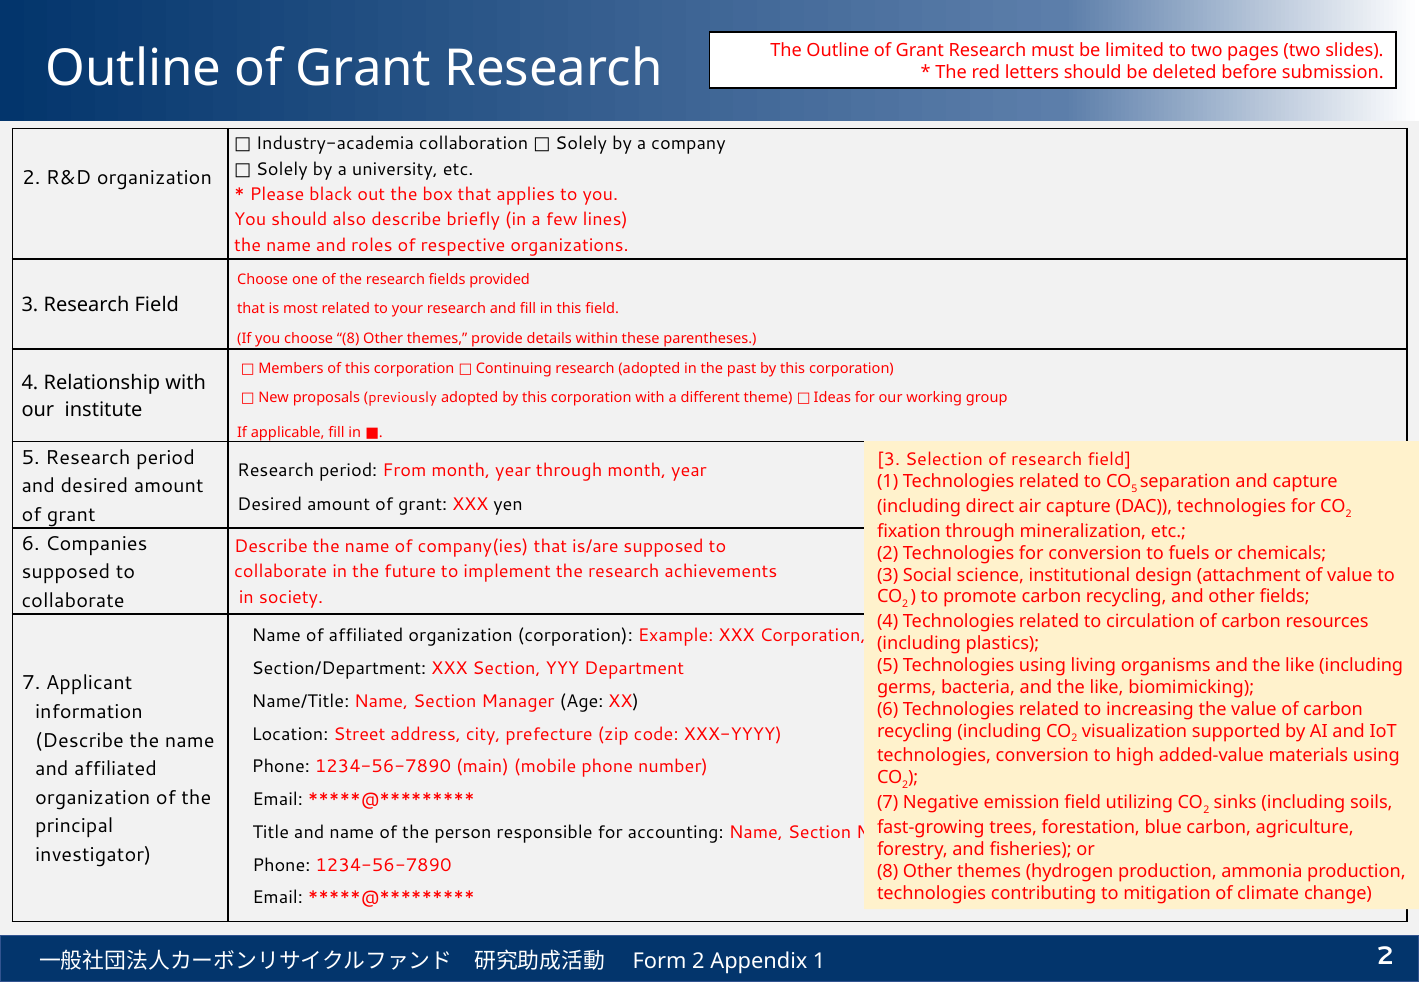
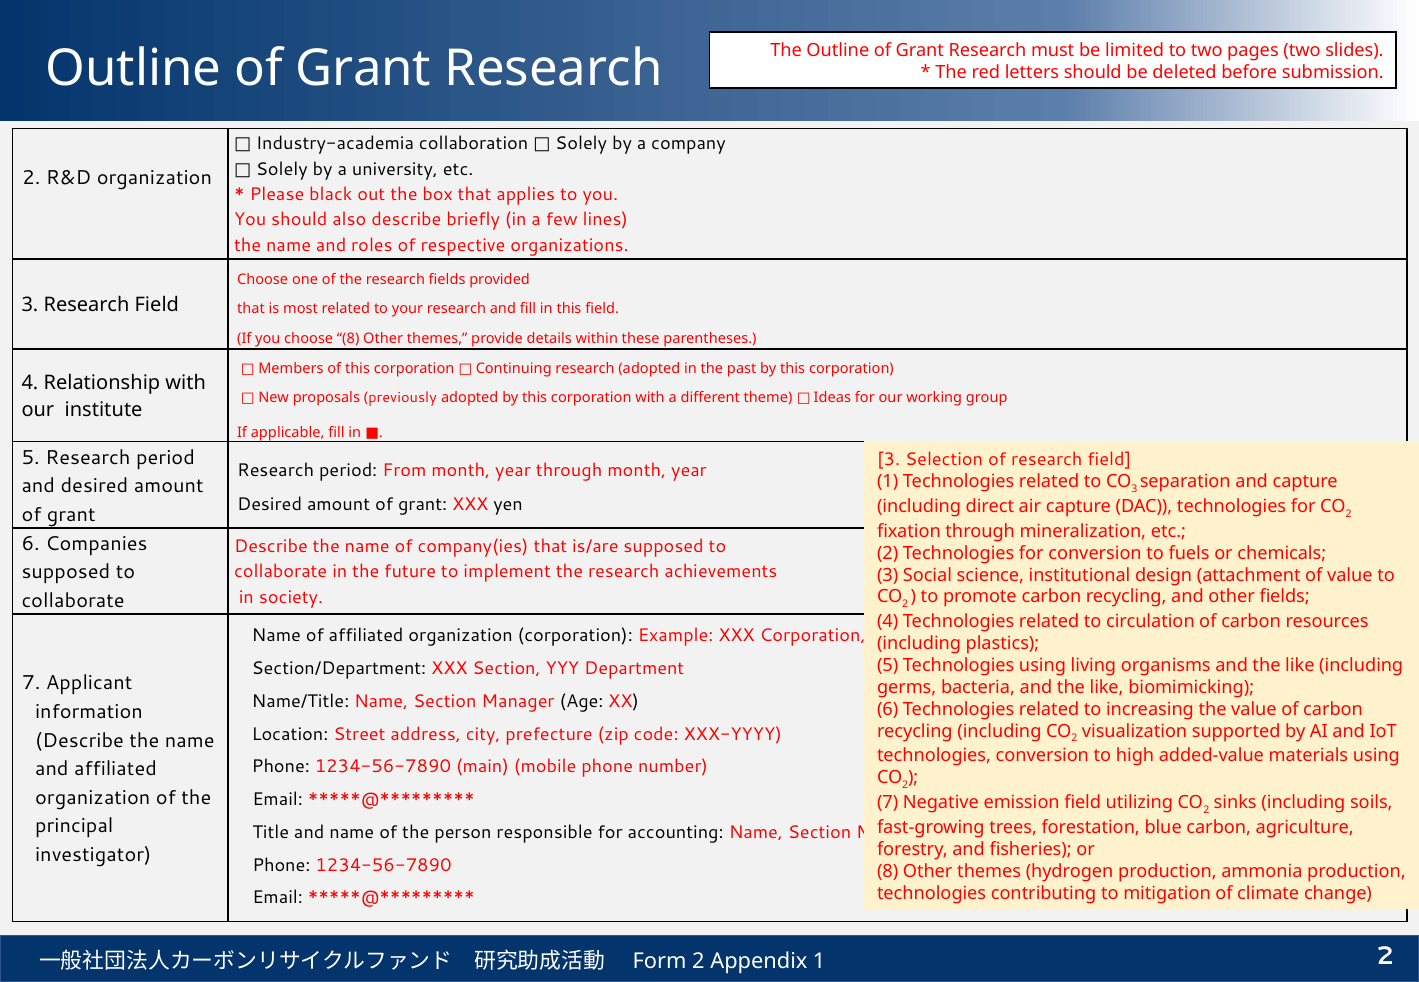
5: 5 -> 3 (1134, 489)
